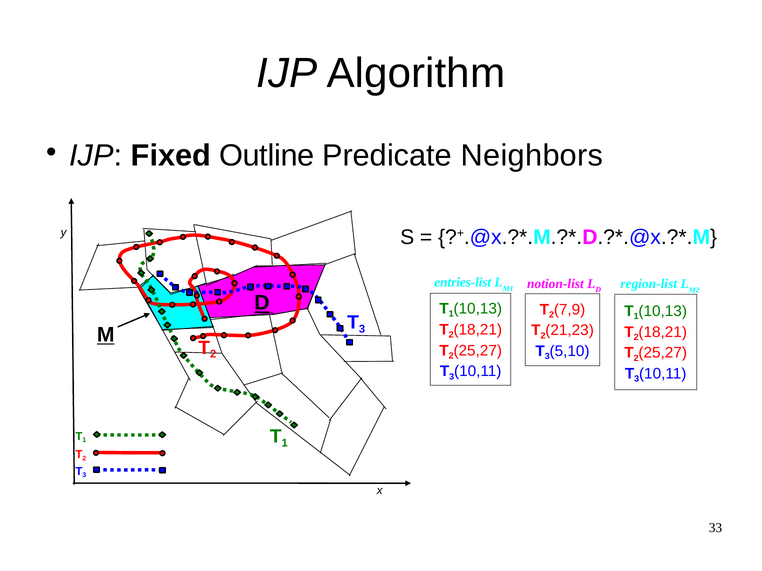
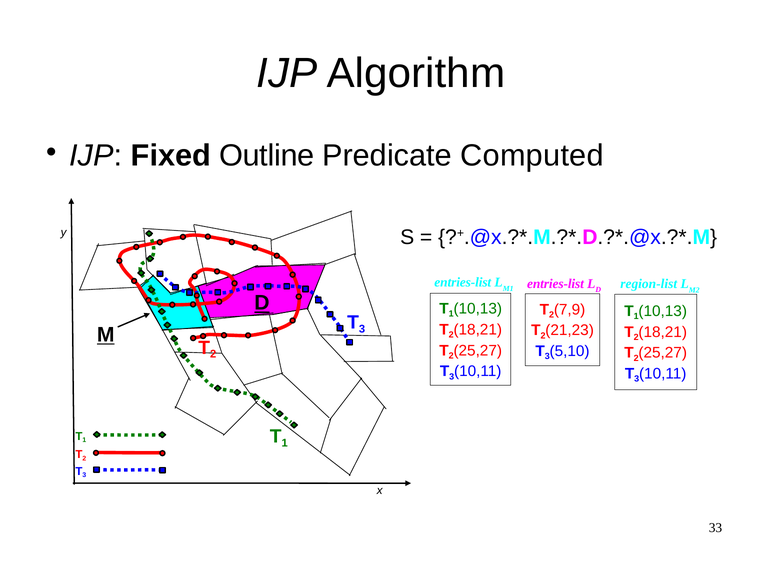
Neighbors: Neighbors -> Computed (532, 156)
notion-list: notion-list -> entries-list (555, 284)
